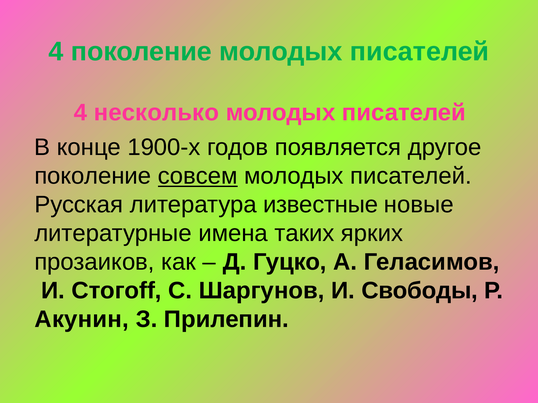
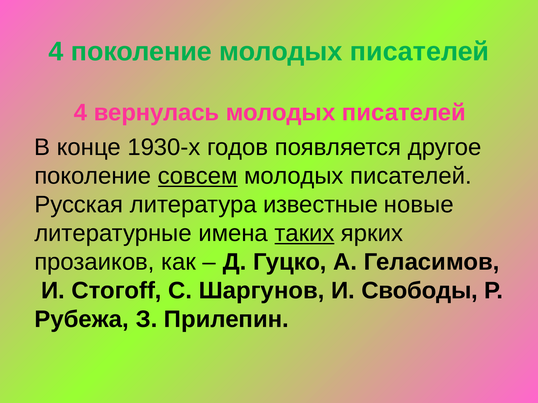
несколько: несколько -> вернулась (157, 113)
1900-х: 1900-х -> 1930-х (164, 147)
таких underline: none -> present (305, 234)
Акунин: Акунин -> Рубежа (82, 320)
